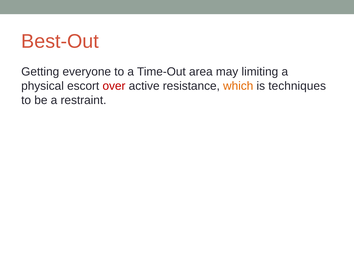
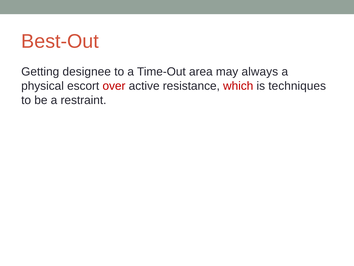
everyone: everyone -> designee (87, 72)
limiting: limiting -> always (260, 72)
which colour: orange -> red (238, 86)
